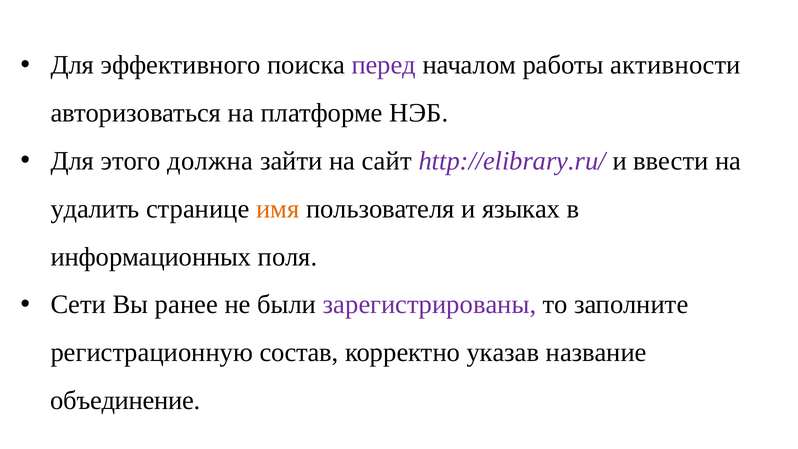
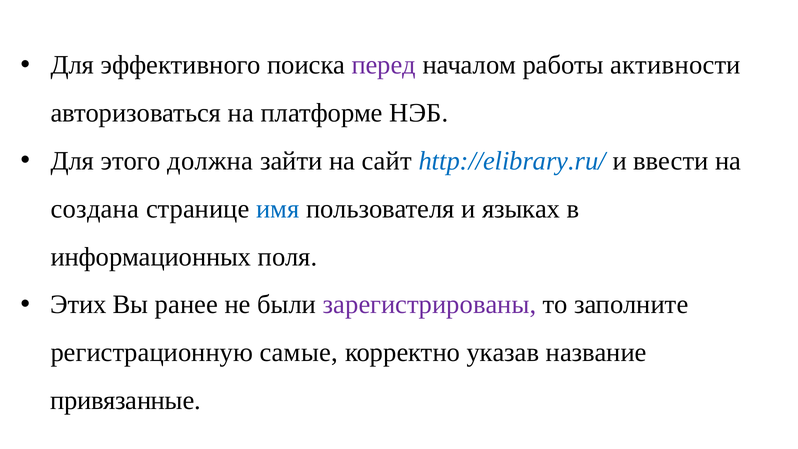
http://elibrary.ru/ colour: purple -> blue (512, 161)
удалить: удалить -> создана (95, 209)
имя colour: orange -> blue (278, 209)
Сети: Сети -> Этих (78, 305)
состав: состав -> самые (299, 352)
объединение: объединение -> привязанные (125, 400)
